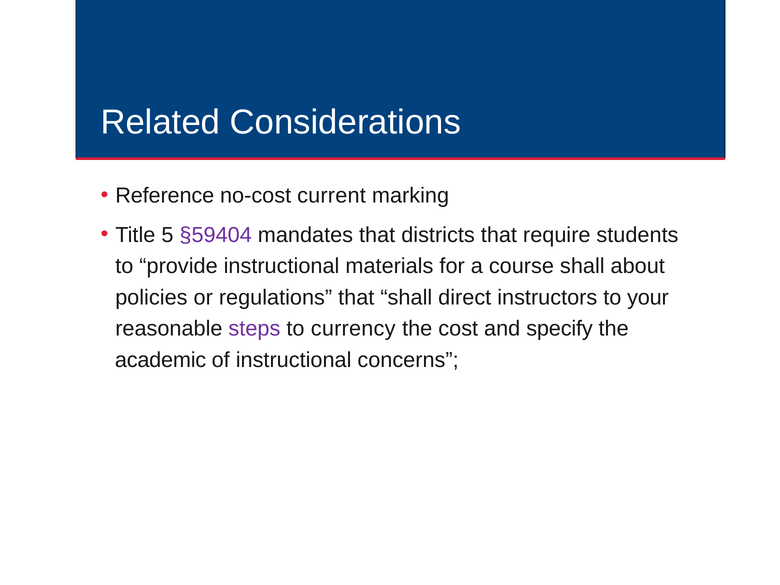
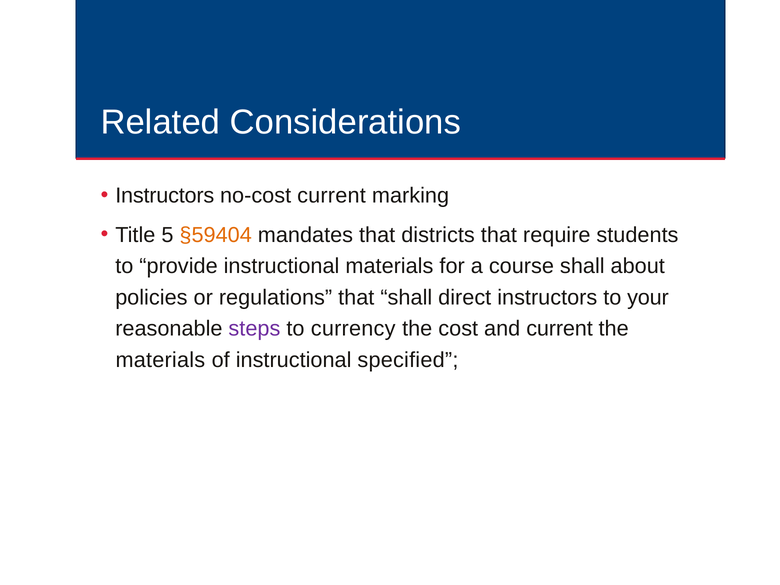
Reference: Reference -> Instructors (165, 196)
§59404 colour: purple -> orange (216, 235)
and specify: specify -> current (560, 329)
academic: academic -> materials (160, 360)
concerns: concerns -> specified (408, 360)
